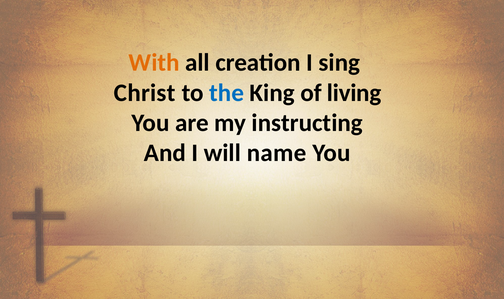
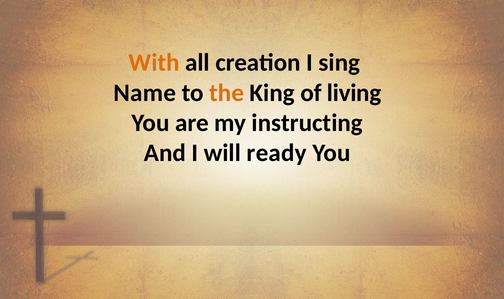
Christ: Christ -> Name (145, 93)
the colour: blue -> orange (227, 93)
name: name -> ready (277, 153)
